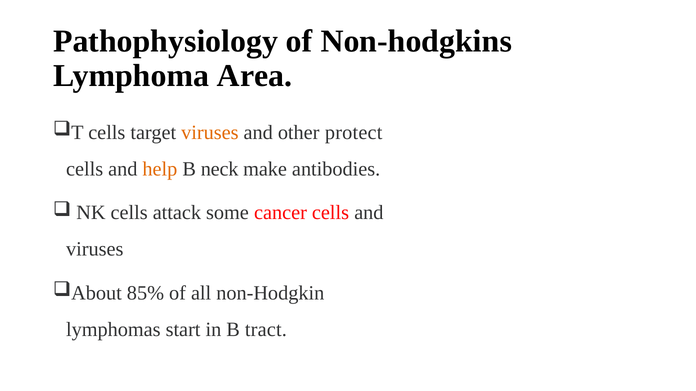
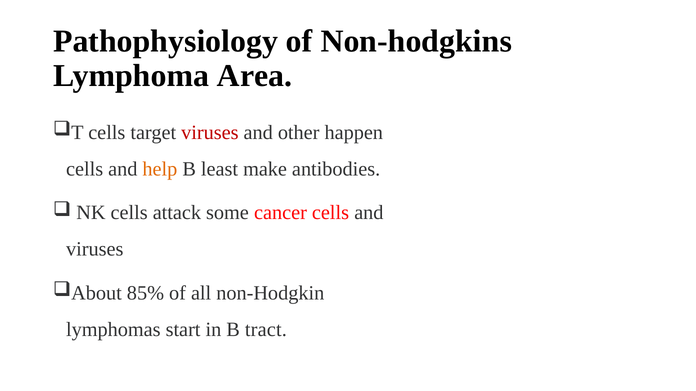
viruses colour: orange -> red (210, 133)
protect: protect -> happen (354, 133)
neck: neck -> least (220, 169)
